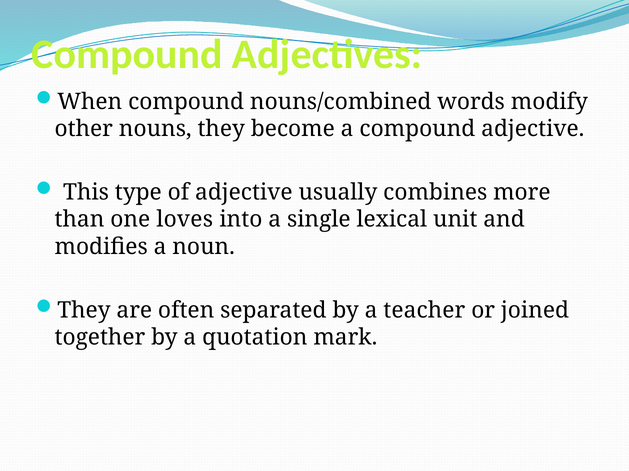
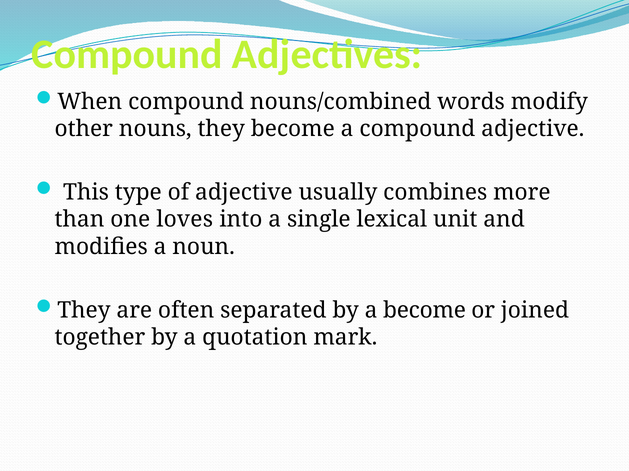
a teacher: teacher -> become (424, 311)
